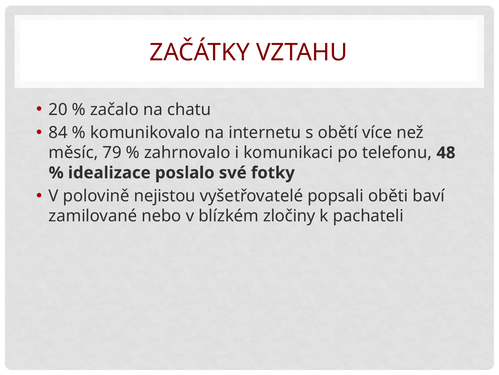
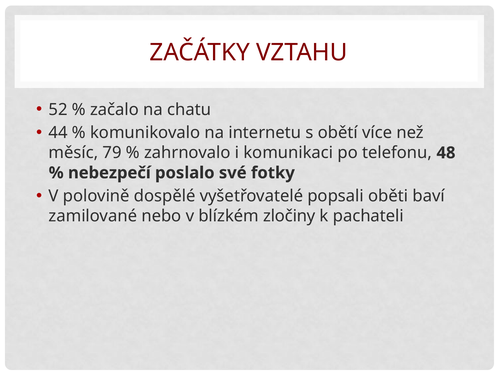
20: 20 -> 52 (58, 109)
84: 84 -> 44 (58, 133)
idealizace: idealizace -> nebezpečí (109, 172)
nejistou: nejistou -> dospělé (165, 196)
